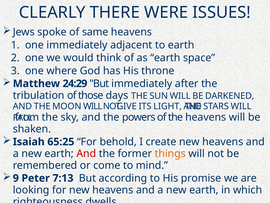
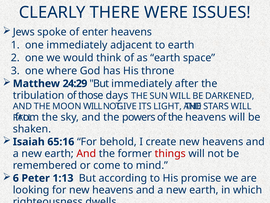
same: same -> enter (95, 32)
65:25: 65:25 -> 65:16 (61, 141)
things colour: orange -> red (170, 153)
9: 9 -> 6 (16, 178)
7:13: 7:13 -> 1:13 (63, 178)
